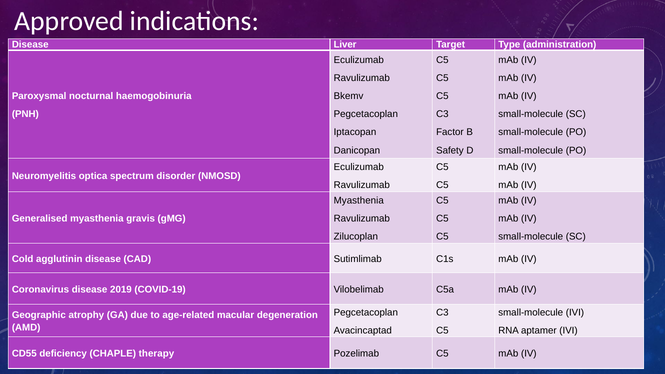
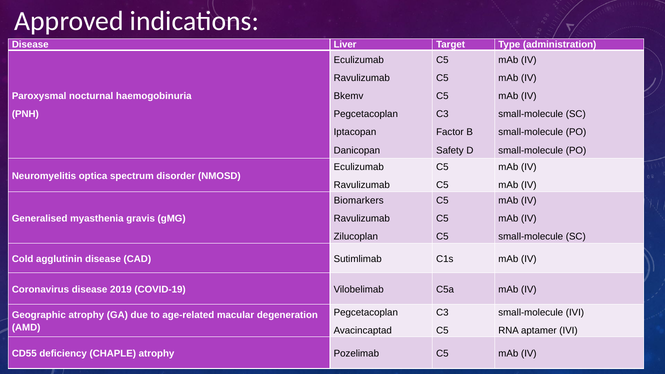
Myasthenia: Myasthenia -> Biomarkers (359, 200)
CHAPLE therapy: therapy -> atrophy (157, 354)
